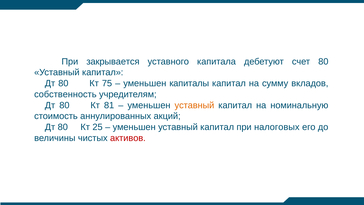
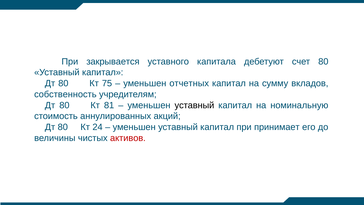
капиталы: капиталы -> отчетных (189, 83)
уставный colour: orange -> black (194, 105)
25: 25 -> 24 (98, 127)
налоговых: налоговых -> принимает (277, 127)
